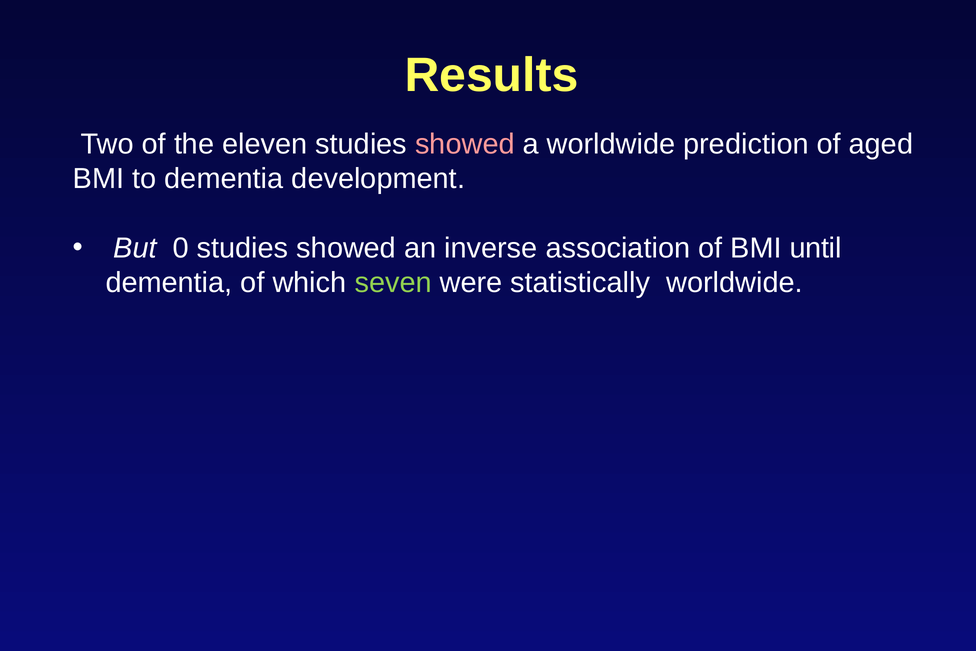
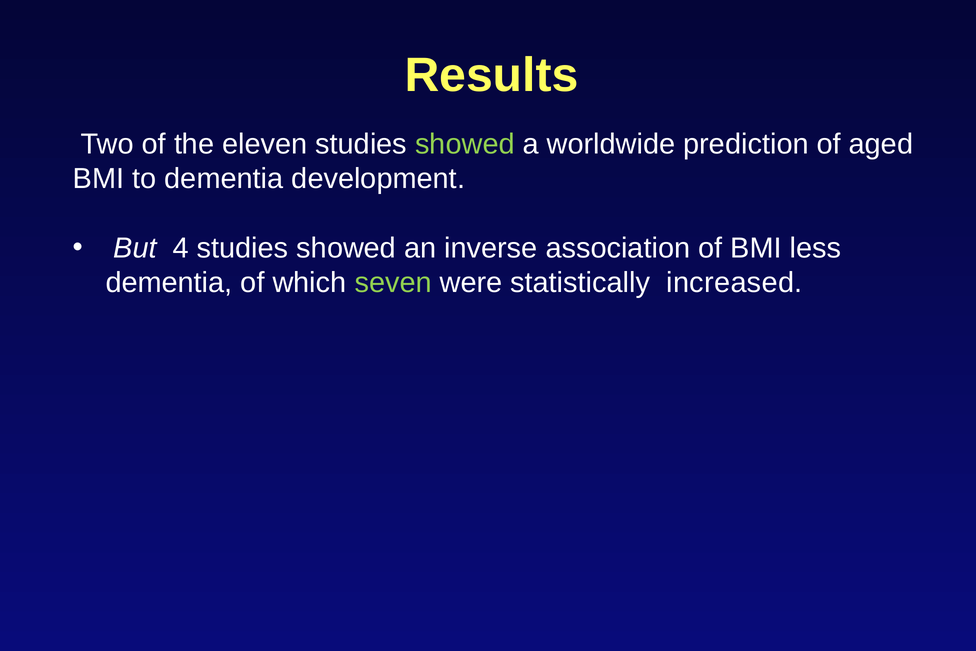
showed colour: pink -> light green (465, 144)
0: 0 -> 4 (181, 248)
until: until -> less (815, 248)
statistically worldwide: worldwide -> increased (734, 283)
